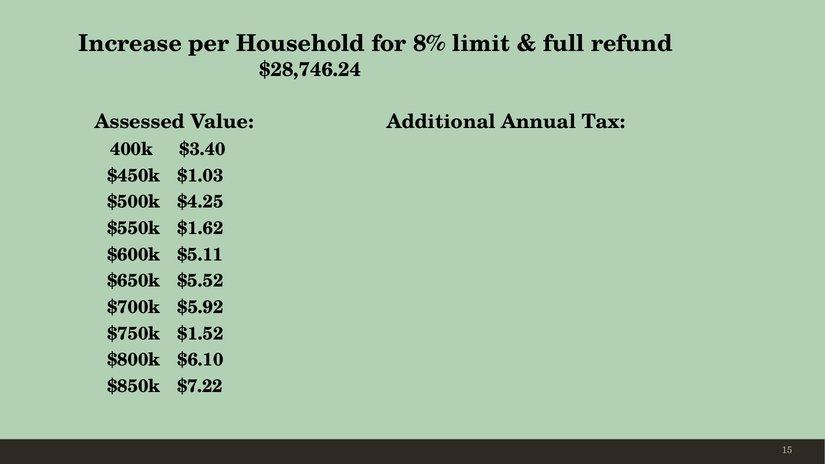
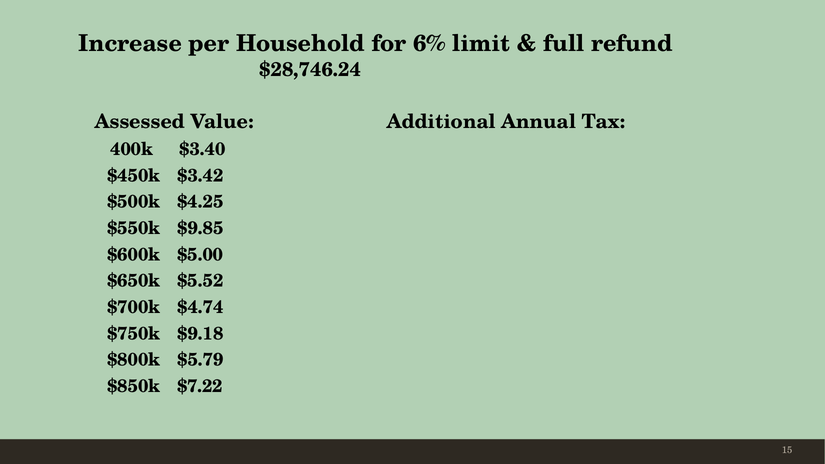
8%: 8% -> 6% (429, 43)
$1.03: $1.03 -> $3.42 (200, 176)
$1.62: $1.62 -> $9.85 (200, 228)
$5.11: $5.11 -> $5.00 (200, 255)
$5.92: $5.92 -> $4.74 (200, 307)
$1.52: $1.52 -> $9.18 (200, 334)
$6.10: $6.10 -> $5.79 (200, 360)
